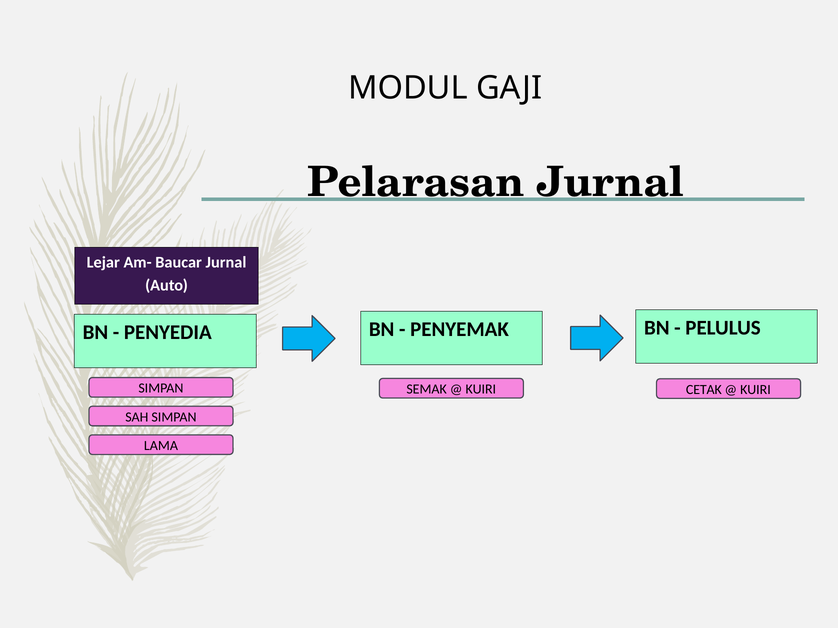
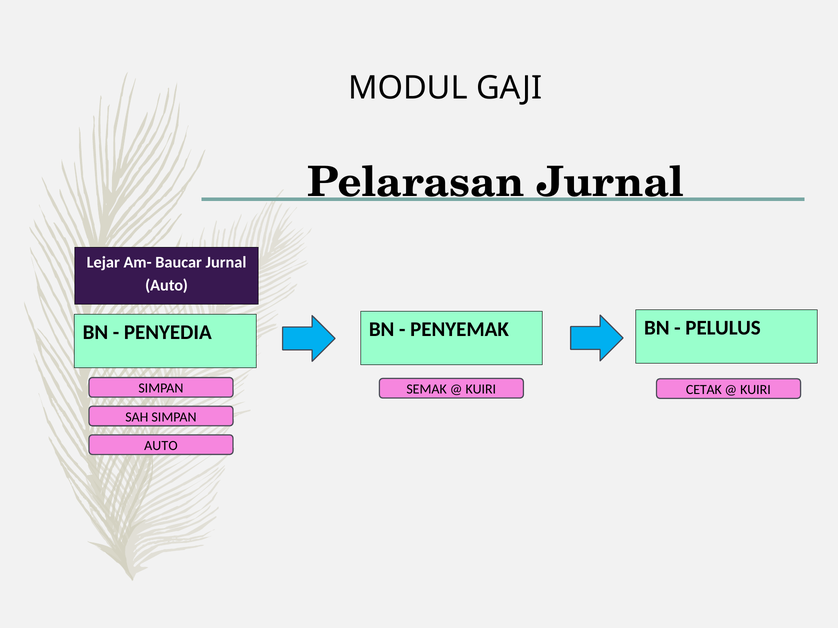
LAMA: LAMA -> AUTO (161, 446)
